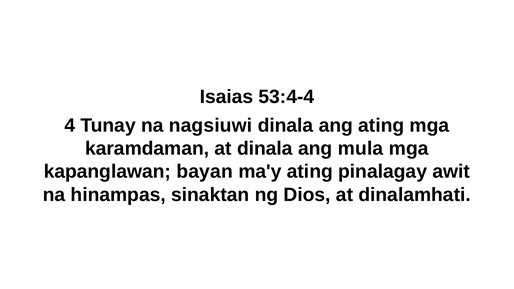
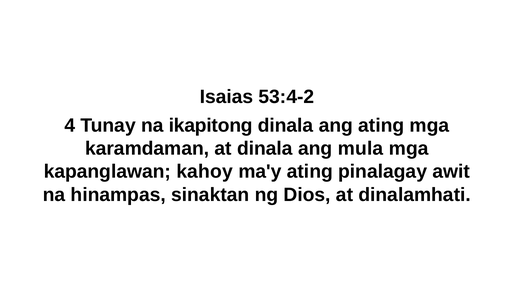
53:4-4: 53:4-4 -> 53:4-2 (286, 97)
nagsiuwi: nagsiuwi -> ikapitong (211, 125)
bayan: bayan -> kahoy (205, 172)
